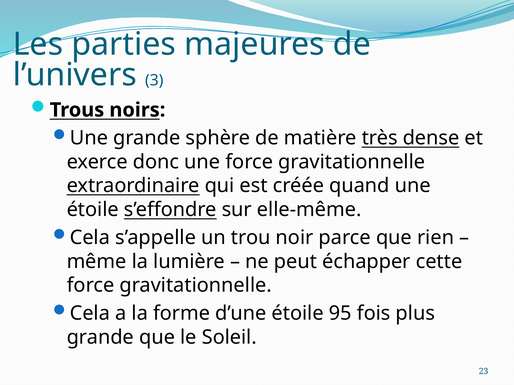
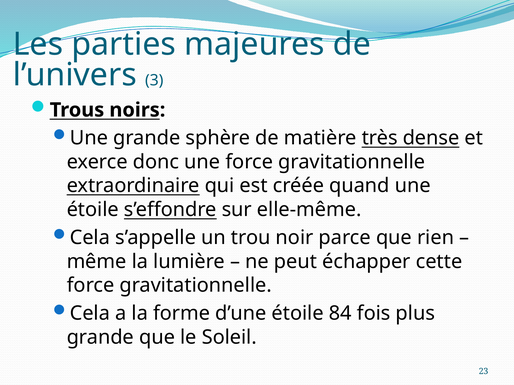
95: 95 -> 84 (340, 314)
